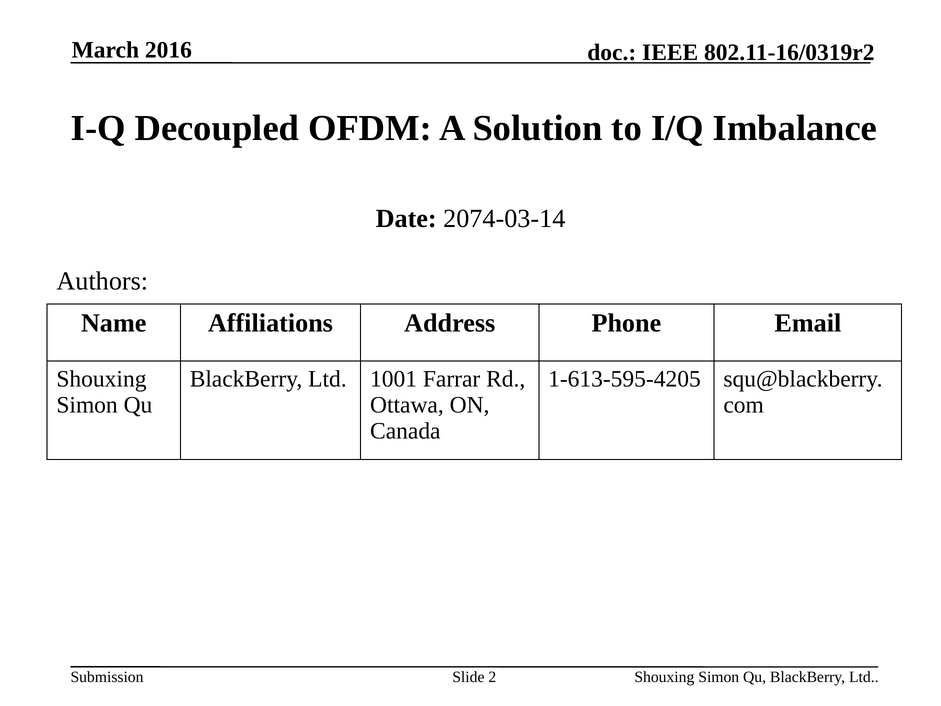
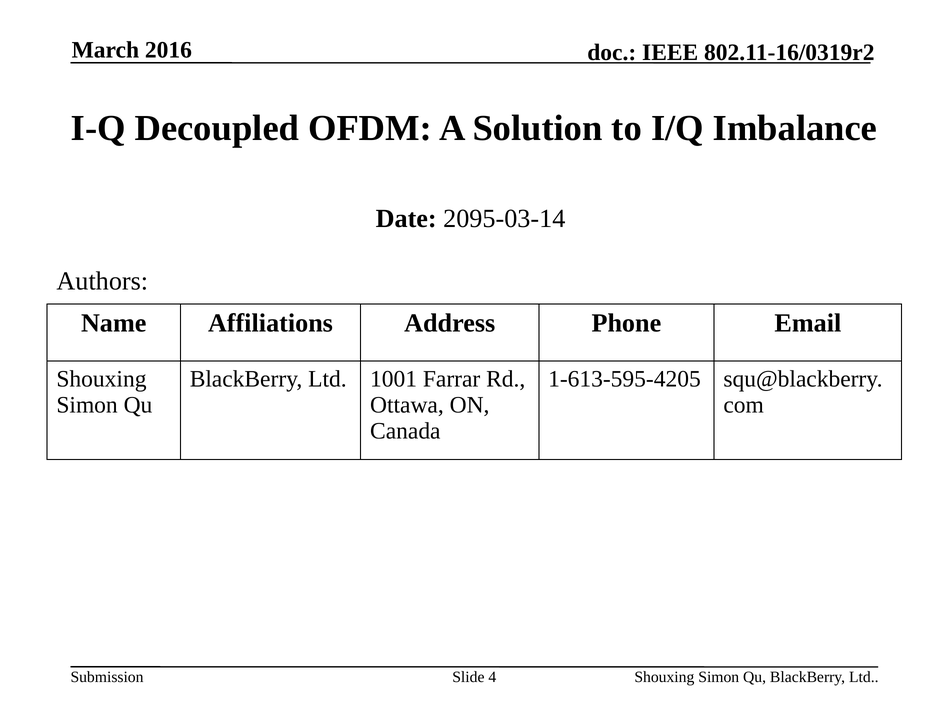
2074-03-14: 2074-03-14 -> 2095-03-14 (504, 218)
2: 2 -> 4 (492, 677)
